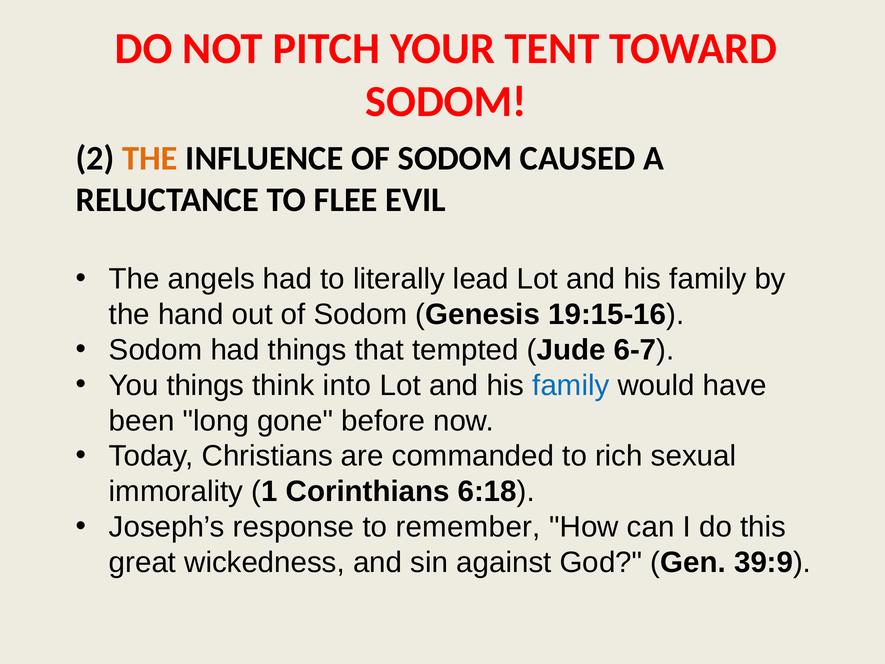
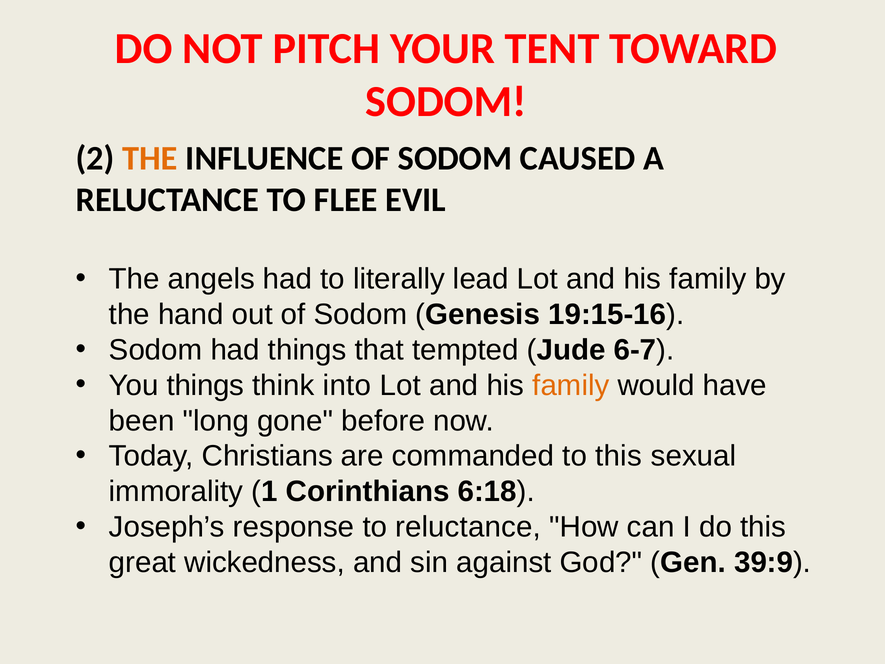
family colour: blue -> orange (571, 385)
to rich: rich -> this (619, 456)
to remember: remember -> reluctance (468, 527)
